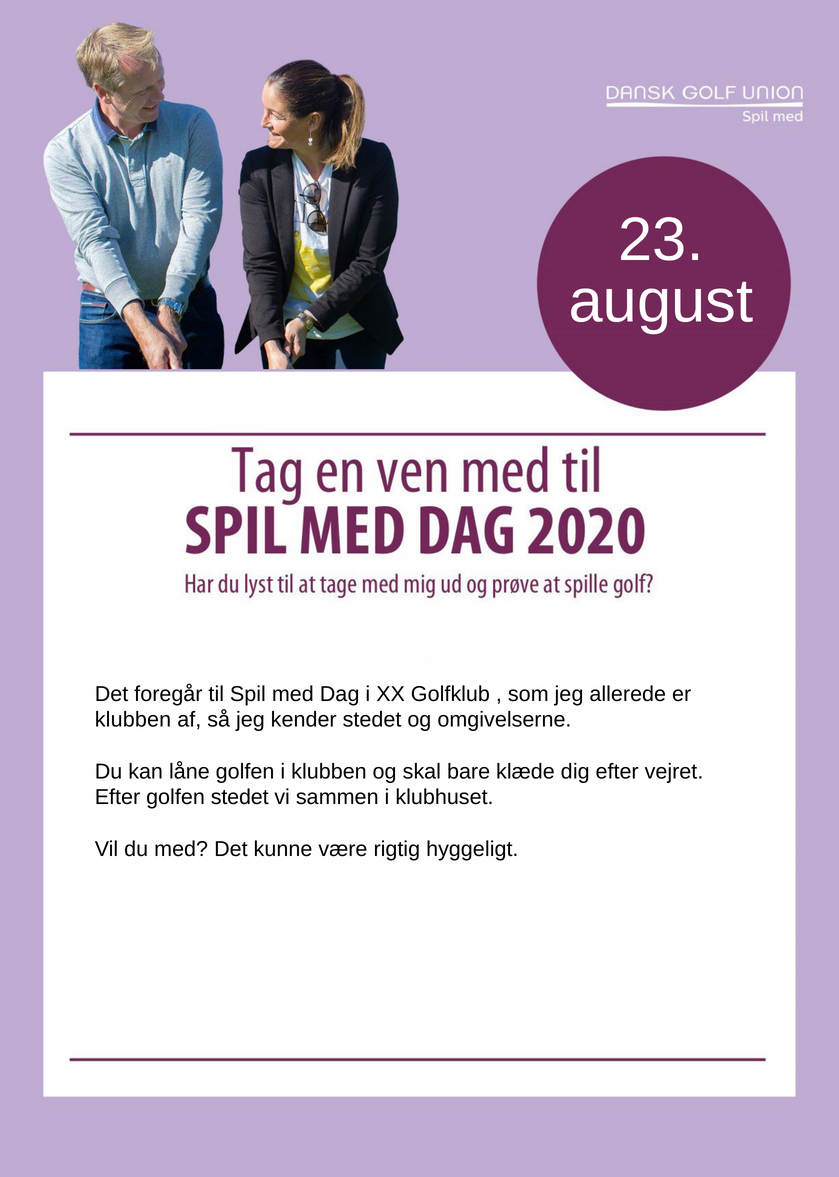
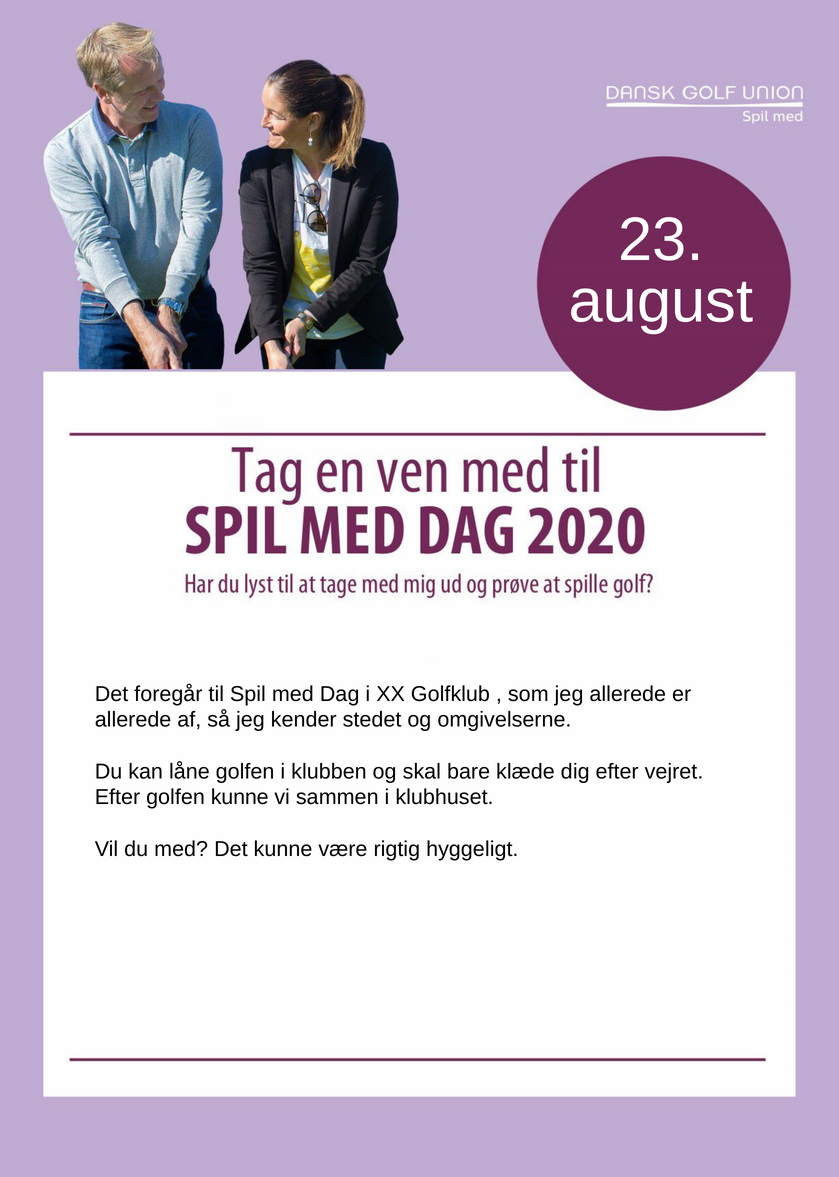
klubben: klubben -> allerede (133, 720)
golfen stedet: stedet -> kunne (240, 798)
